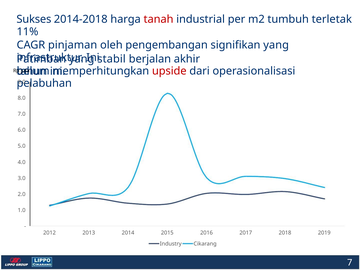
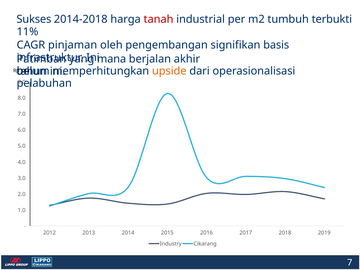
terletak: terletak -> terbukti (332, 19)
signifikan yang: yang -> basis (276, 45)
stabil: stabil -> mana (112, 59)
upside colour: red -> orange (169, 71)
